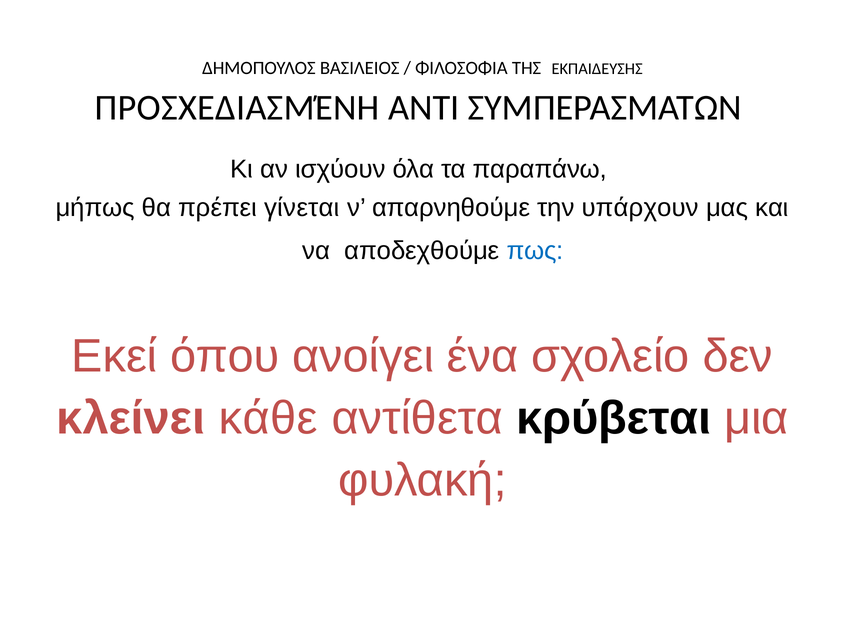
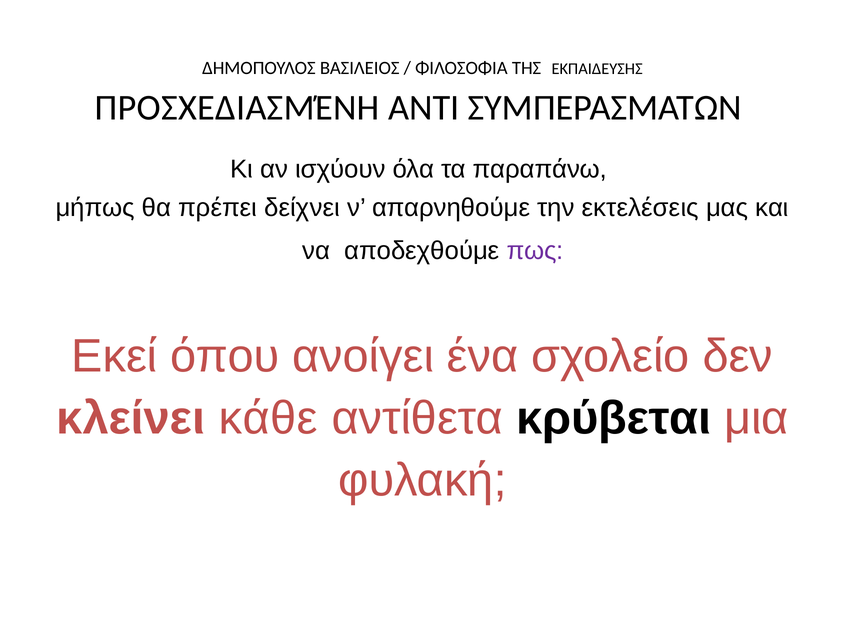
γίνεται: γίνεται -> δείχνει (302, 208)
υπάρχουν: υπάρχουν -> εκτελέσεις (640, 208)
πως colour: blue -> purple (535, 251)
